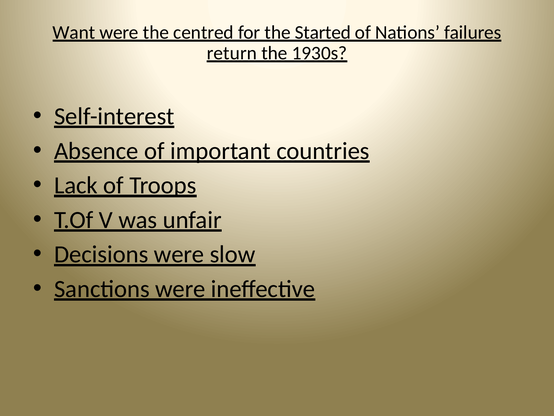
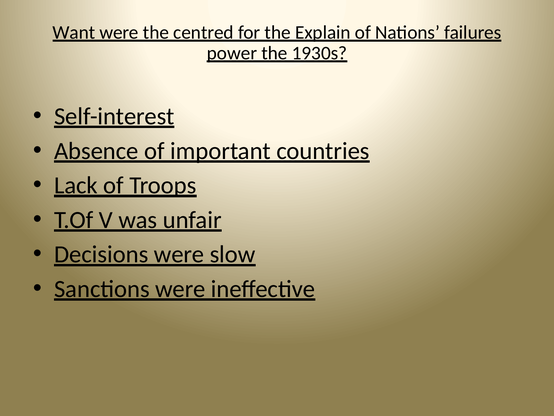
Started: Started -> Explain (323, 32)
return: return -> power (232, 53)
